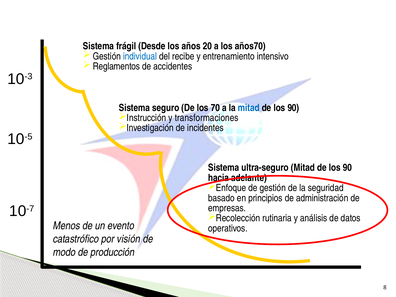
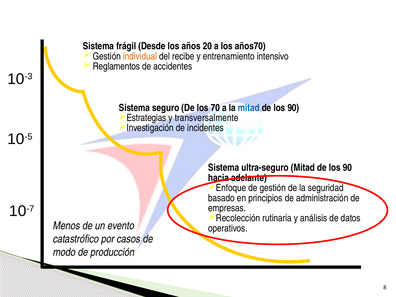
individual colour: blue -> orange (140, 56)
Instrucción: Instrucción -> Estrategias (146, 118)
transformaciones: transformaciones -> transversalmente (207, 118)
visión: visión -> casos (129, 239)
